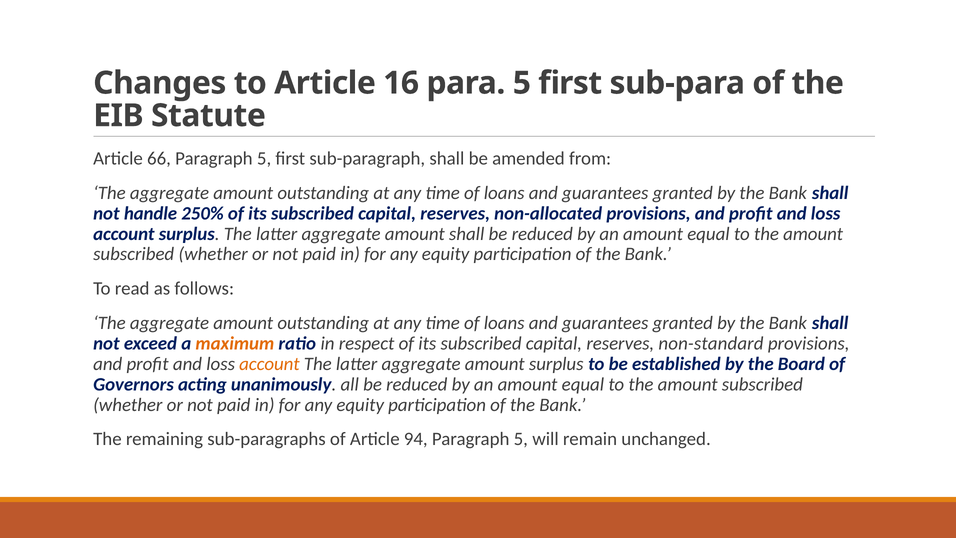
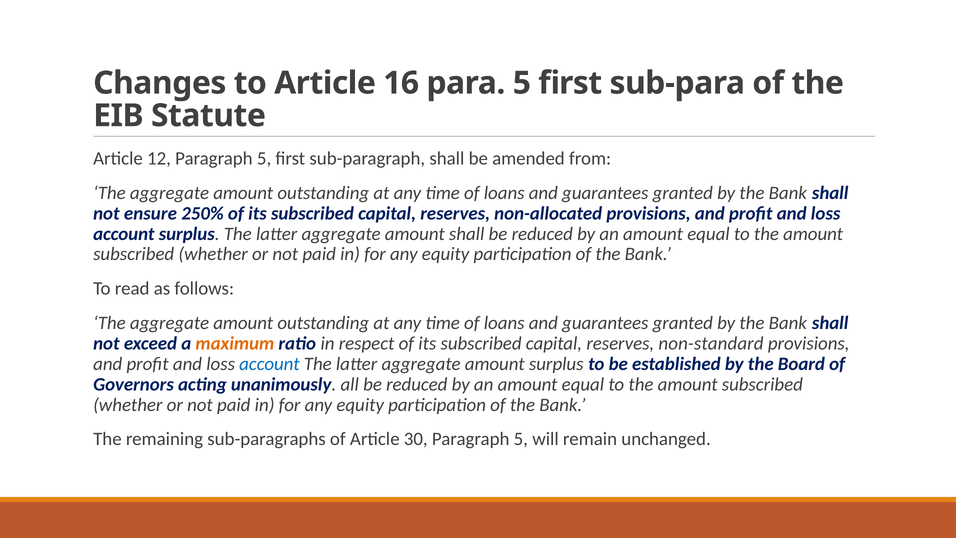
66: 66 -> 12 (159, 158)
handle: handle -> ensure (150, 213)
account colour: orange -> blue (269, 364)
94: 94 -> 30 (416, 439)
